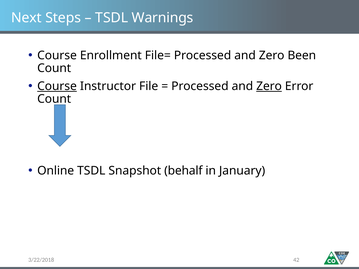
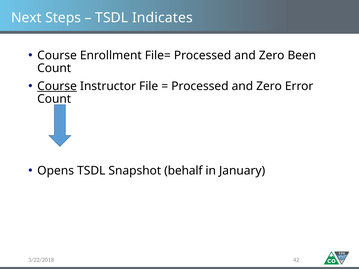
Warnings: Warnings -> Indicates (162, 18)
Zero underline: present -> none (269, 86)
Online: Online -> Opens (56, 171)
